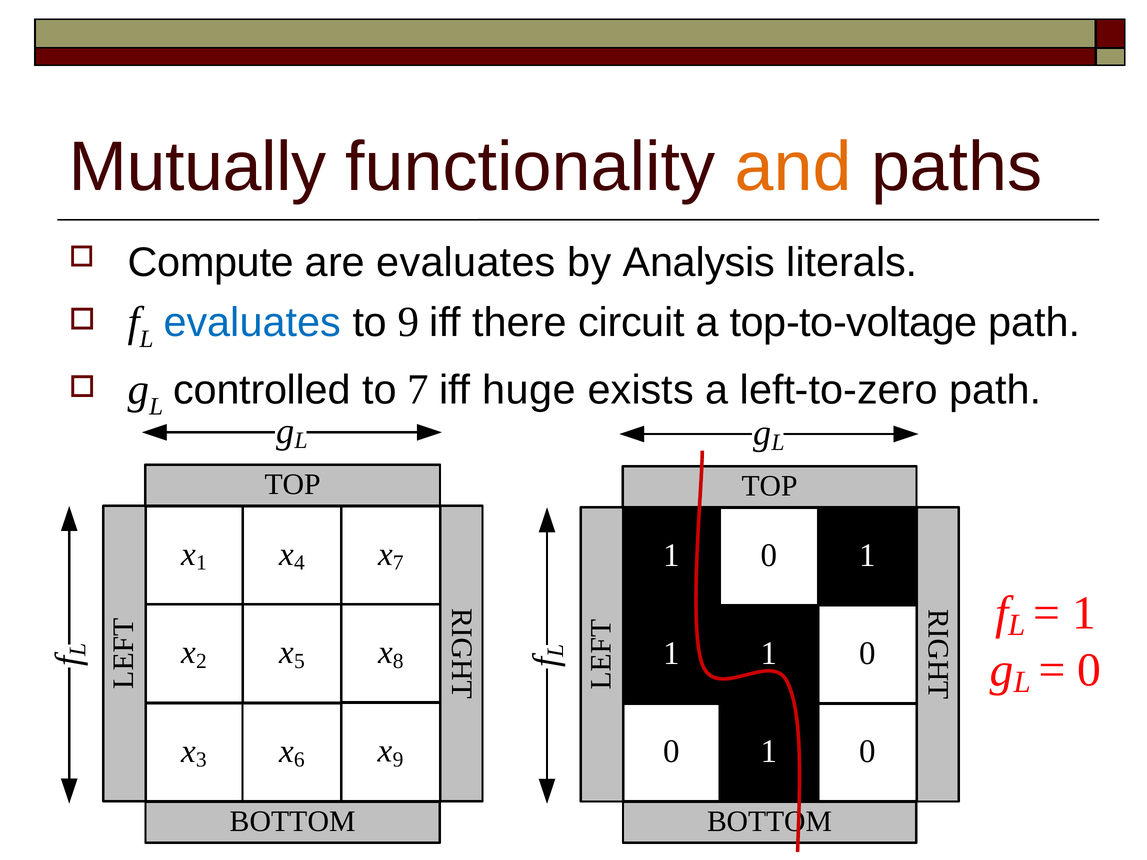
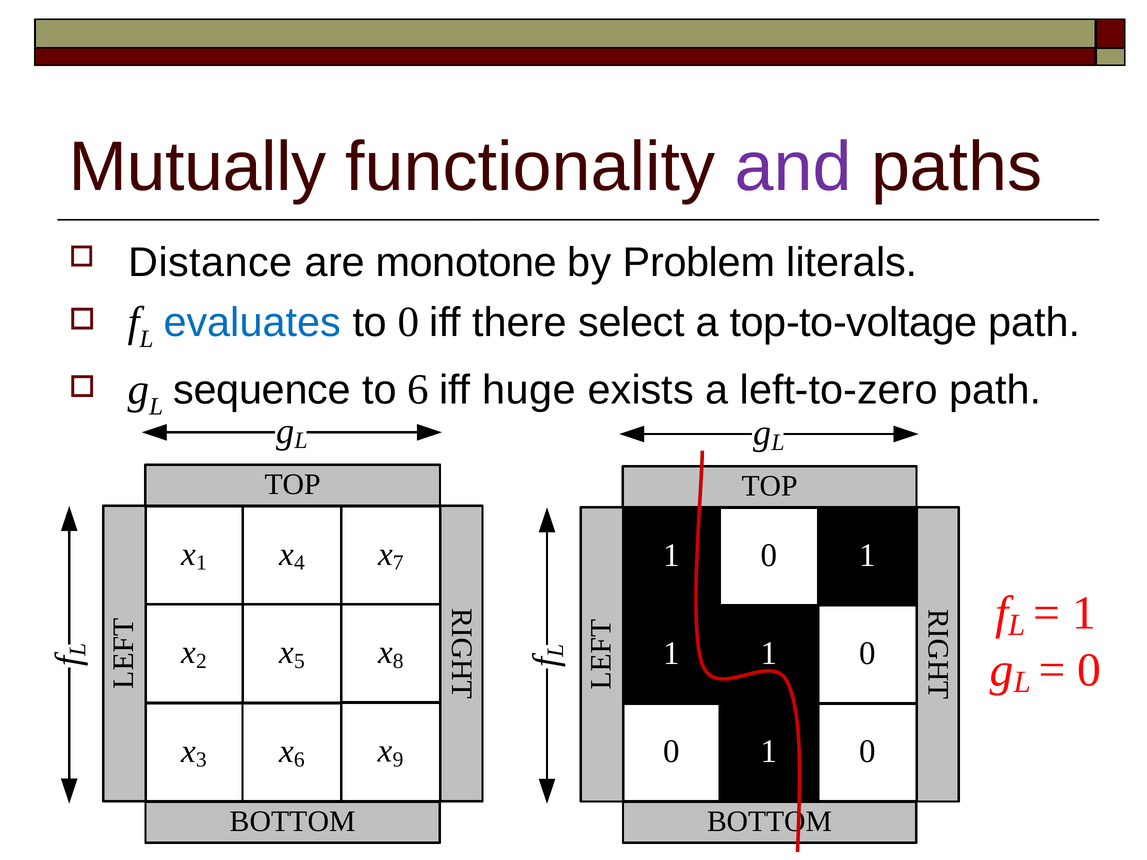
and colour: orange -> purple (793, 167)
Compute: Compute -> Distance (210, 263)
are evaluates: evaluates -> monotone (466, 263)
Analysis: Analysis -> Problem (699, 263)
to 9: 9 -> 0 (408, 322)
circuit: circuit -> select (631, 323)
controlled: controlled -> sequence (262, 390)
to 7: 7 -> 6 (418, 390)
